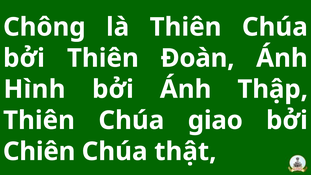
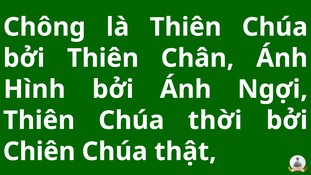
Đoàn: Đoàn -> Chân (197, 58)
Thập: Thập -> Ngợi (273, 89)
giao: giao -> thời (215, 120)
